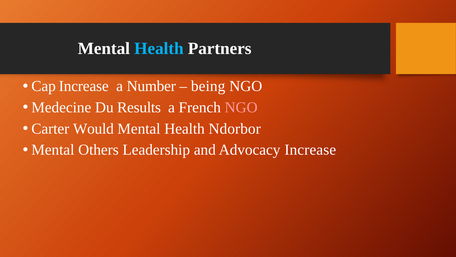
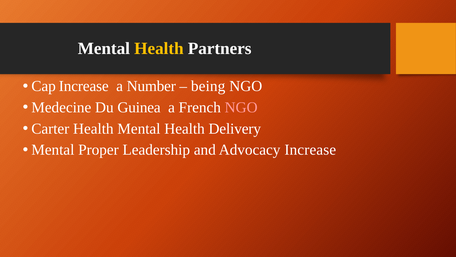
Health colour: light blue -> yellow (159, 48)
Results: Results -> Guinea (139, 107)
Carter Would: Would -> Health (93, 128)
Ndorbor: Ndorbor -> Delivery (235, 128)
Others: Others -> Proper (98, 150)
